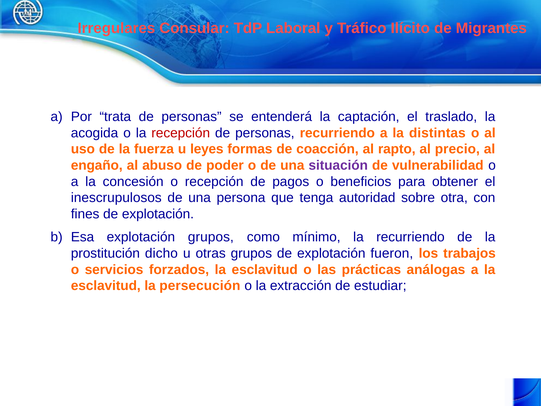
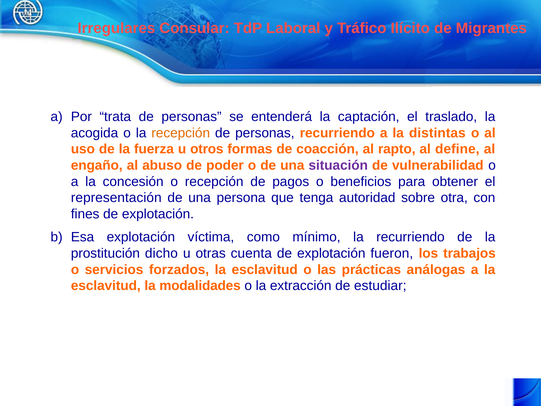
recepción colour: red -> orange (181, 133)
leyes: leyes -> otros (207, 149)
precio: precio -> define (457, 149)
inescrupulosos: inescrupulosos -> representación (116, 198)
explotación grupos: grupos -> víctima (211, 237)
otras grupos: grupos -> cuenta (251, 253)
persecución: persecución -> modalidades (200, 286)
